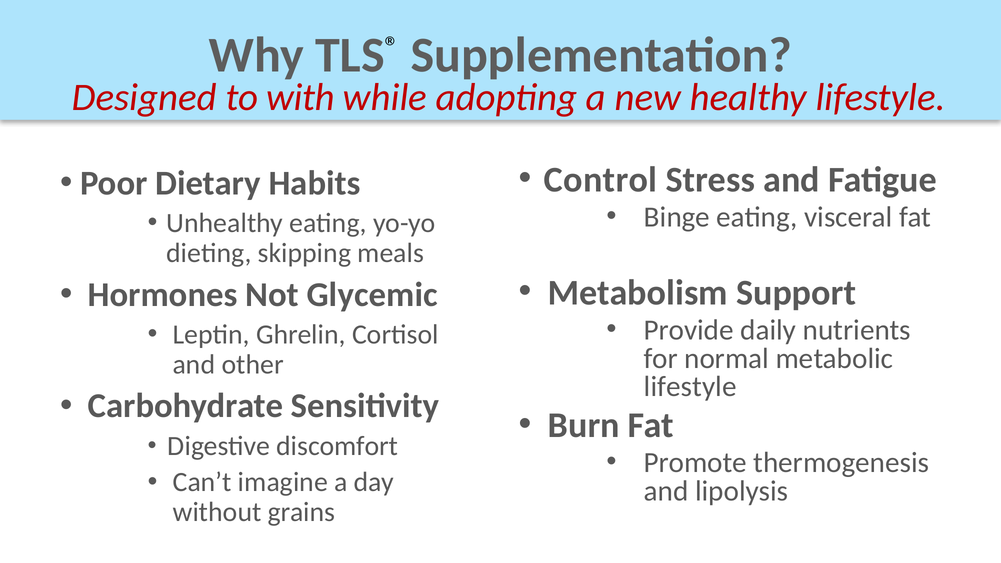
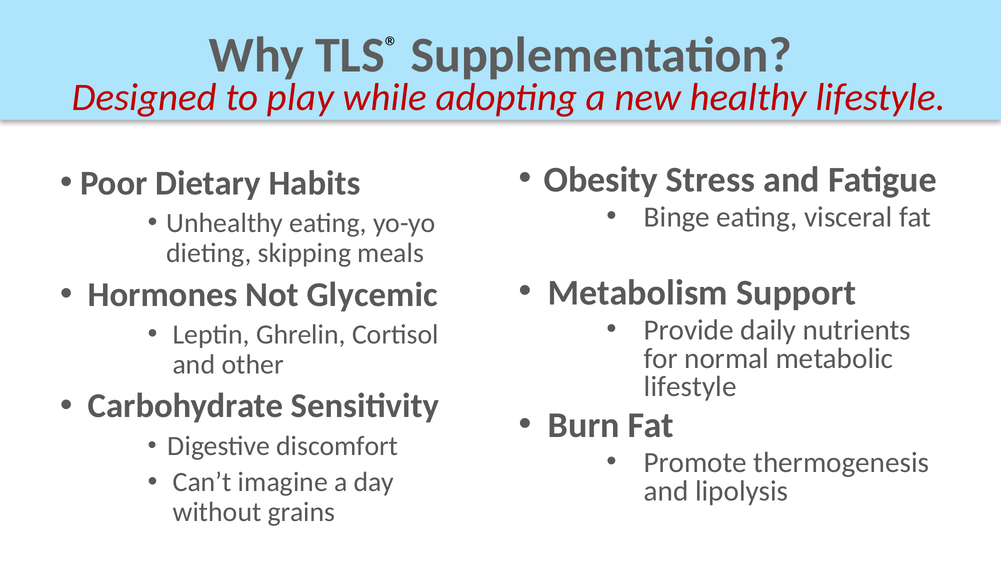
with: with -> play (300, 97)
Control: Control -> Obesity (601, 180)
